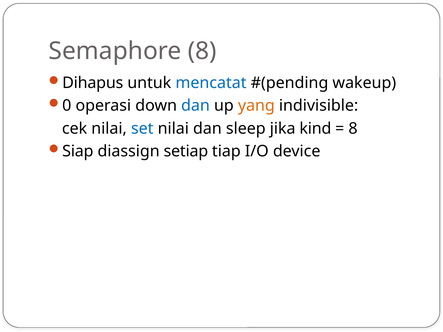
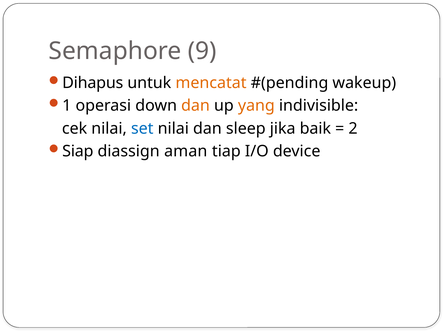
Semaphore 8: 8 -> 9 (202, 51)
mencatat colour: blue -> orange (211, 83)
0: 0 -> 1 (67, 106)
dan colour: blue -> orange (195, 106)
kind: kind -> baik (315, 129)
8: 8 -> 2 (353, 129)
setiap: setiap -> aman (186, 151)
